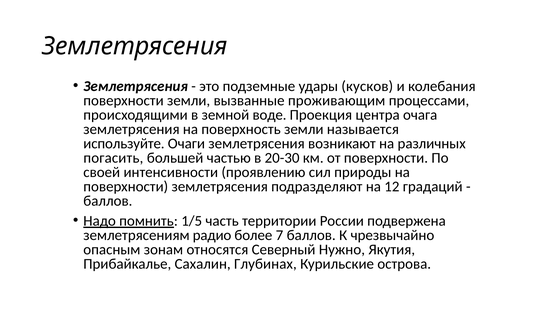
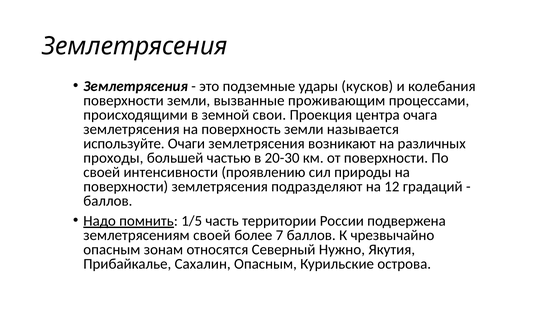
воде: воде -> свои (269, 115)
погасить: погасить -> проходы (113, 158)
землетрясениям радио: радио -> своей (212, 235)
Сахалин Глубинах: Глубинах -> Опасным (265, 264)
